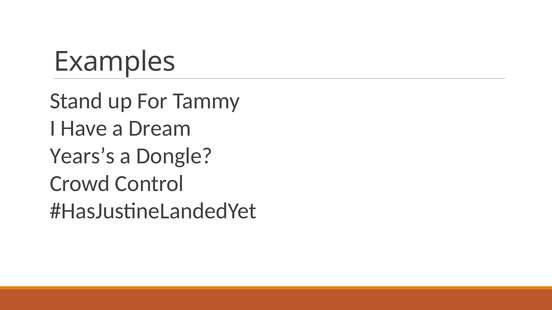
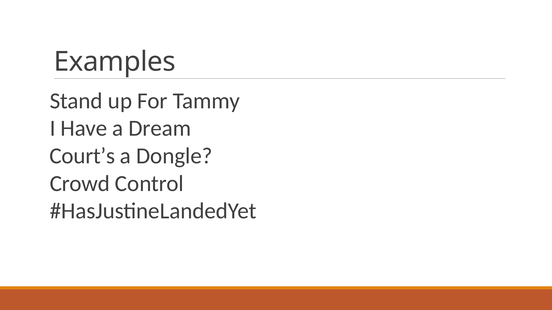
Years’s: Years’s -> Court’s (82, 156)
